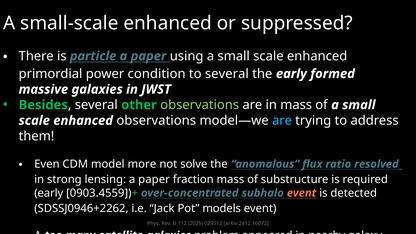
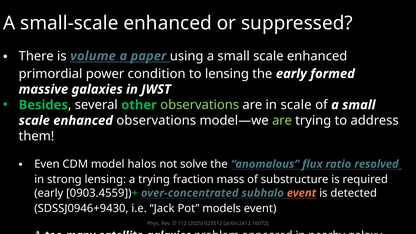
particle: particle -> volume (93, 56)
to several: several -> lensing (227, 74)
in mass: mass -> scale (296, 105)
are colour: light blue -> light green (282, 121)
more: more -> halos (142, 164)
lensing a paper: paper -> trying (154, 180)
SDSSJ0946+2262: SDSSJ0946+2262 -> SDSSJ0946+9430 (81, 208)
